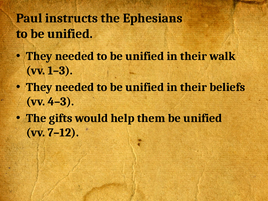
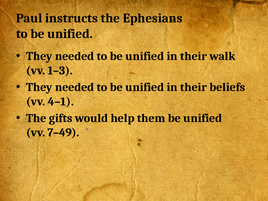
4–3: 4–3 -> 4–1 (61, 101)
7–12: 7–12 -> 7–49 (63, 132)
